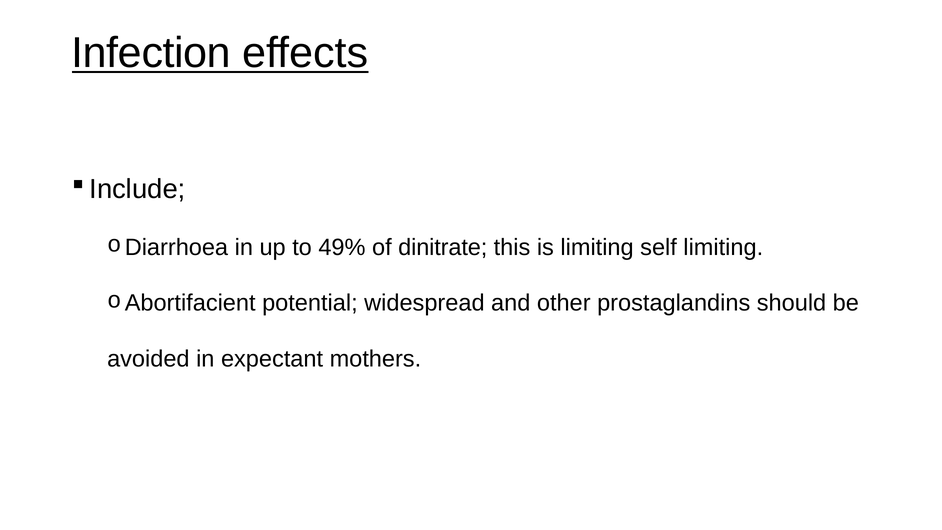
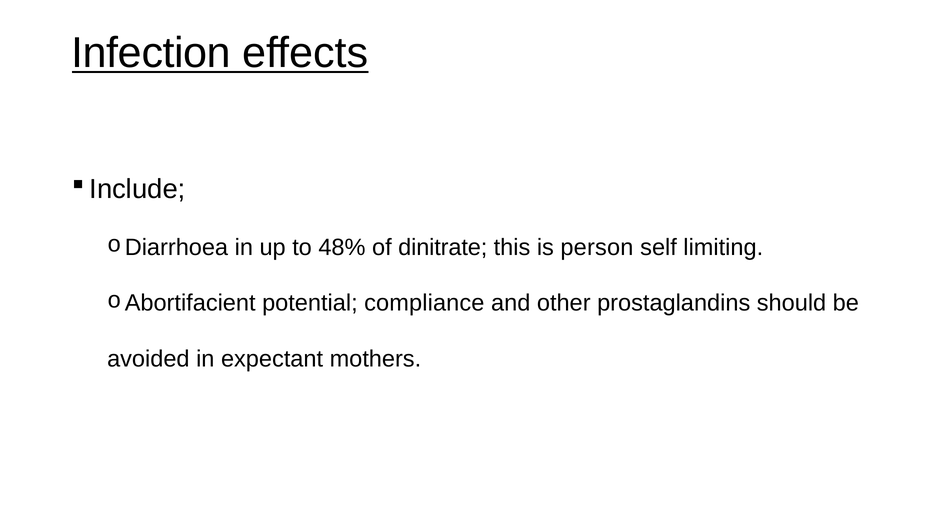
49%: 49% -> 48% (342, 247)
is limiting: limiting -> person (597, 247)
widespread: widespread -> compliance (424, 303)
